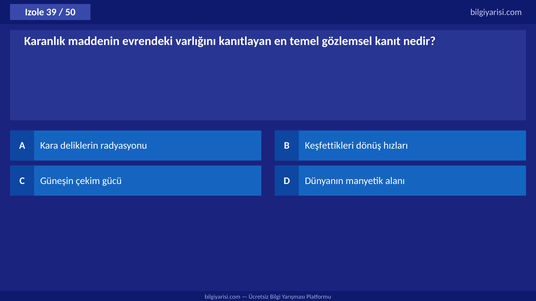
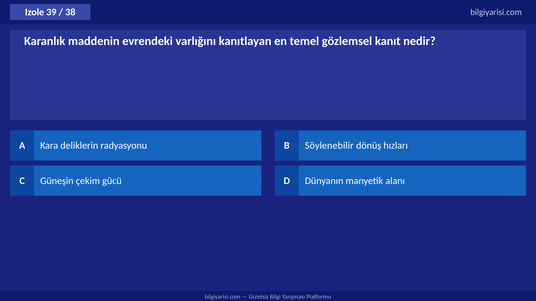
50: 50 -> 38 (70, 12)
Keşfettikleri: Keşfettikleri -> Söylenebilir (329, 146)
